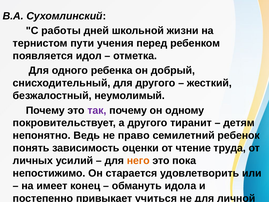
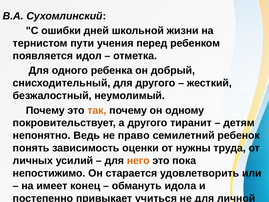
работы: работы -> ошибки (61, 31)
так colour: purple -> orange (97, 110)
чтение: чтение -> нужны (193, 148)
